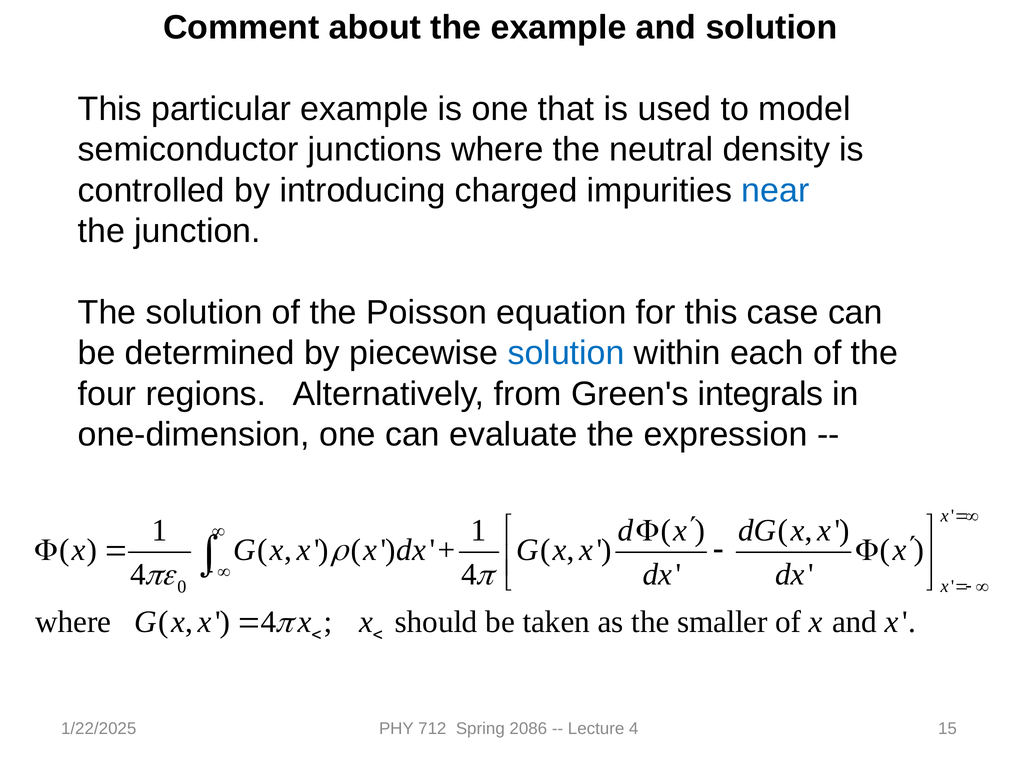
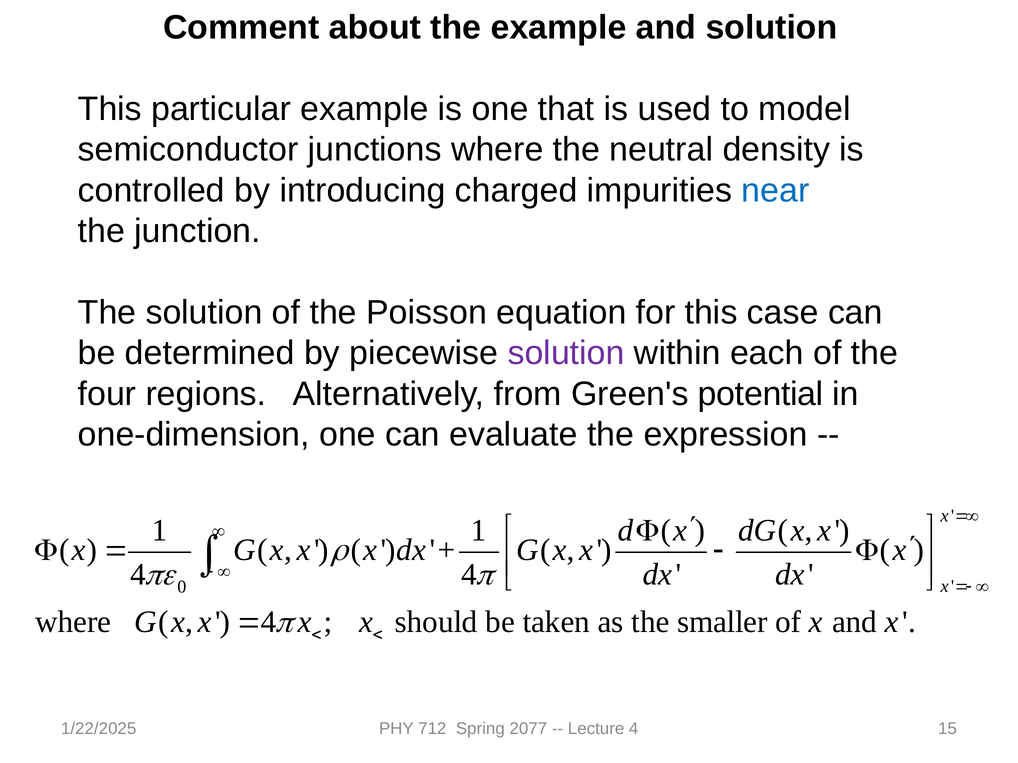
solution colour: blue -> purple (566, 353)
integrals: integrals -> potential (761, 394)
2086: 2086 -> 2077 (528, 729)
